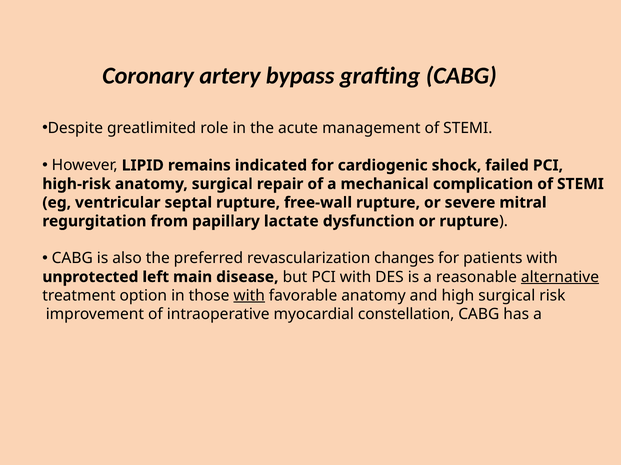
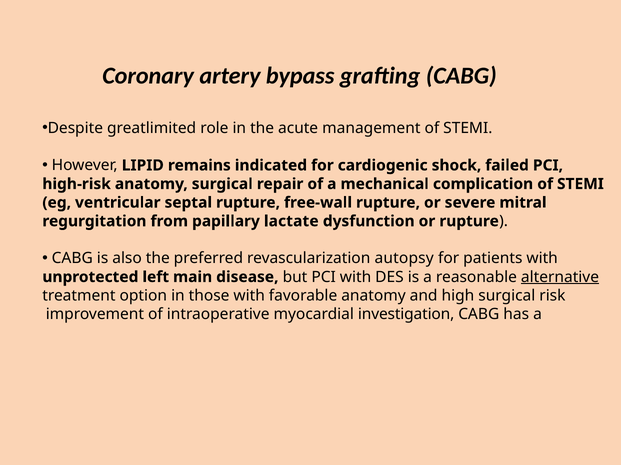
changes: changes -> autopsy (404, 259)
with underline: present -> none (249, 296)
constellation: constellation -> investigation (406, 315)
